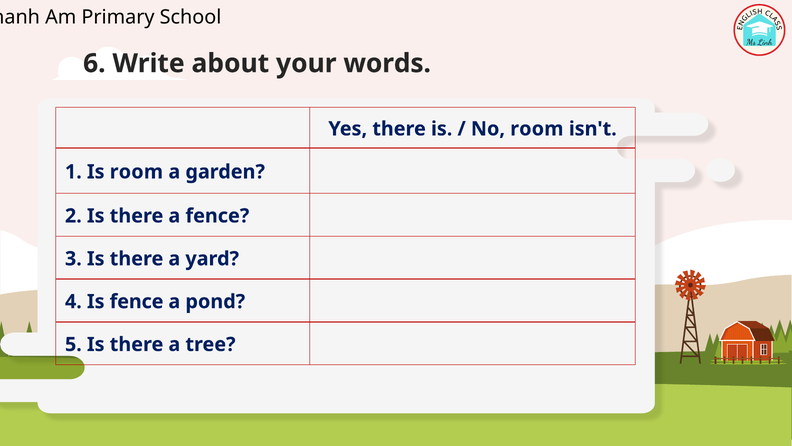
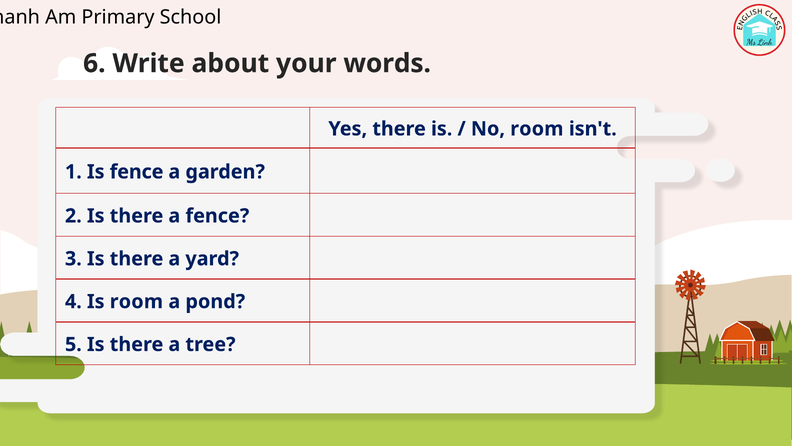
Is room: room -> fence (137, 172)
Is fence: fence -> room (136, 301)
